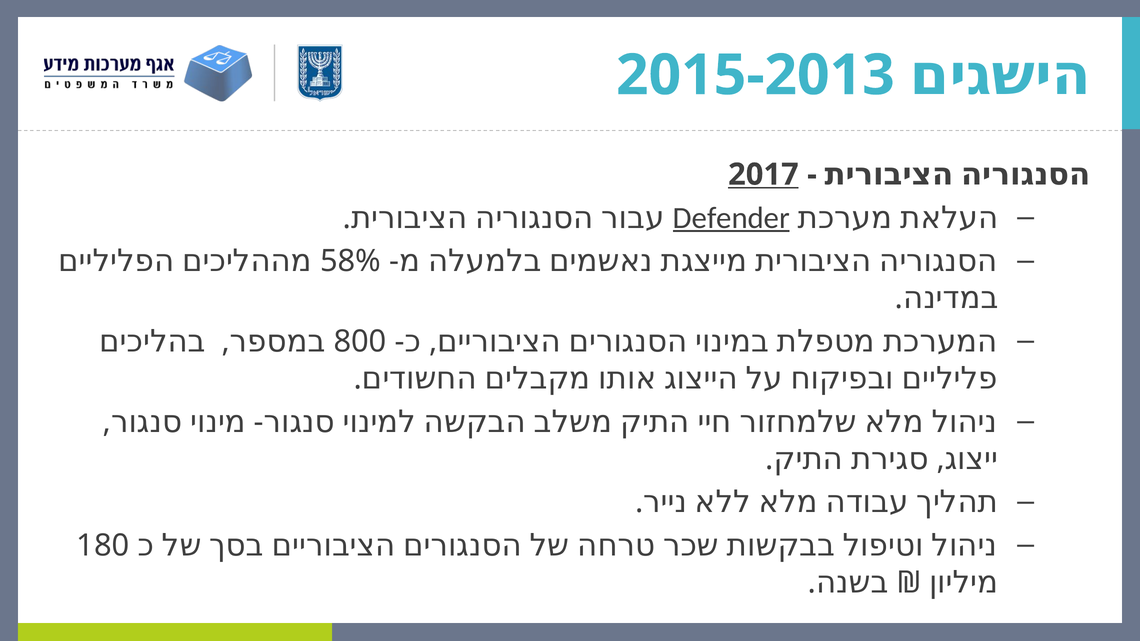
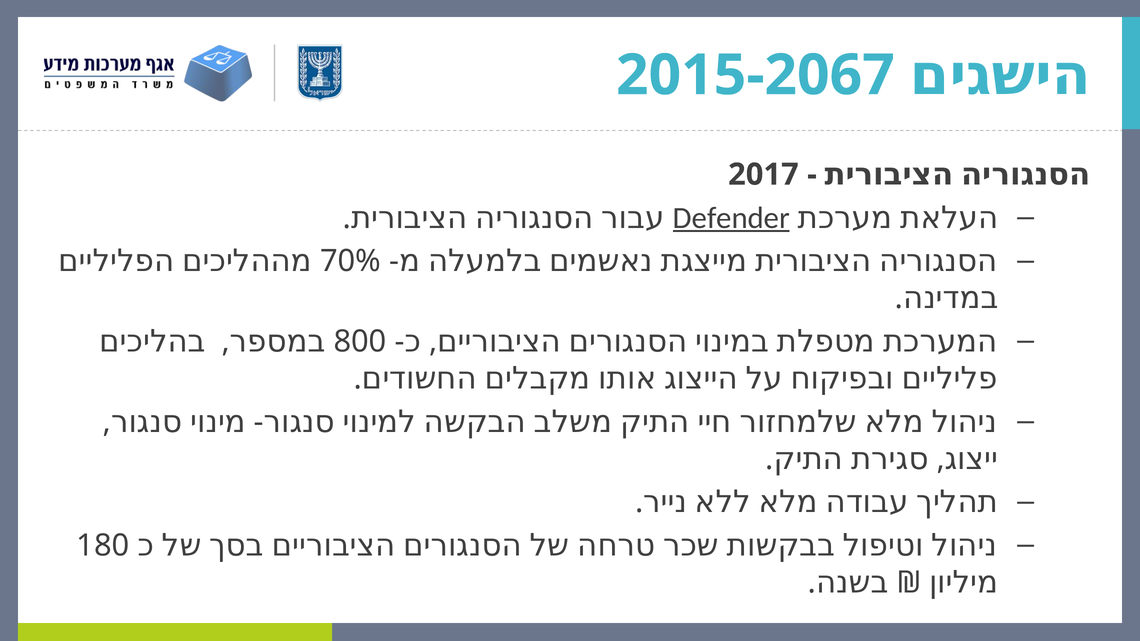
2015-2013: 2015-2013 -> 2015-2067 (755, 75)
2017 underline: present -> none (763, 175)
58%: 58% -> 70% (351, 261)
